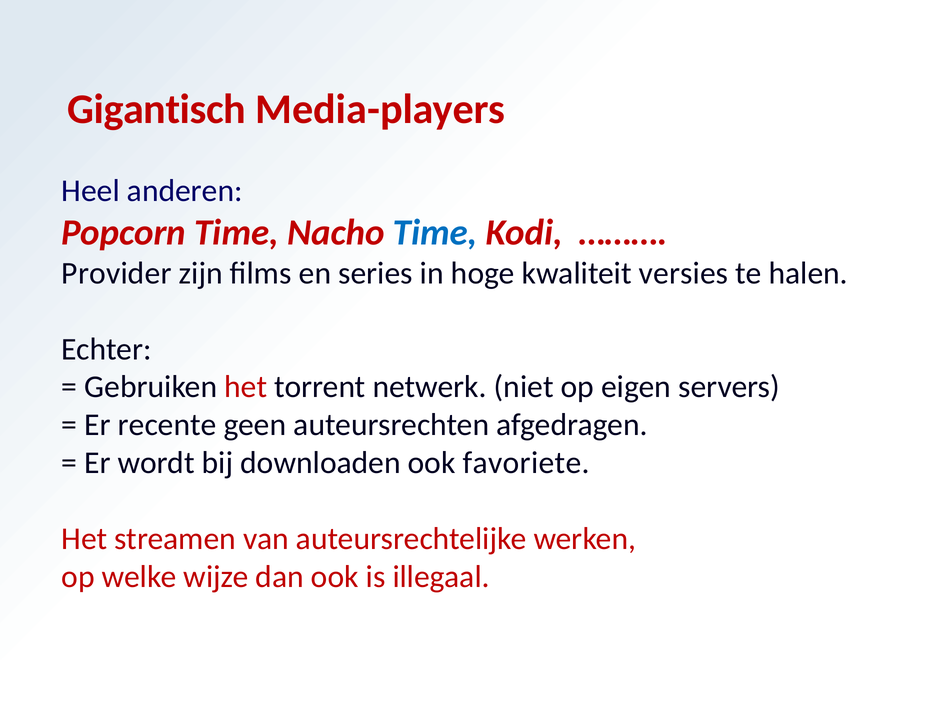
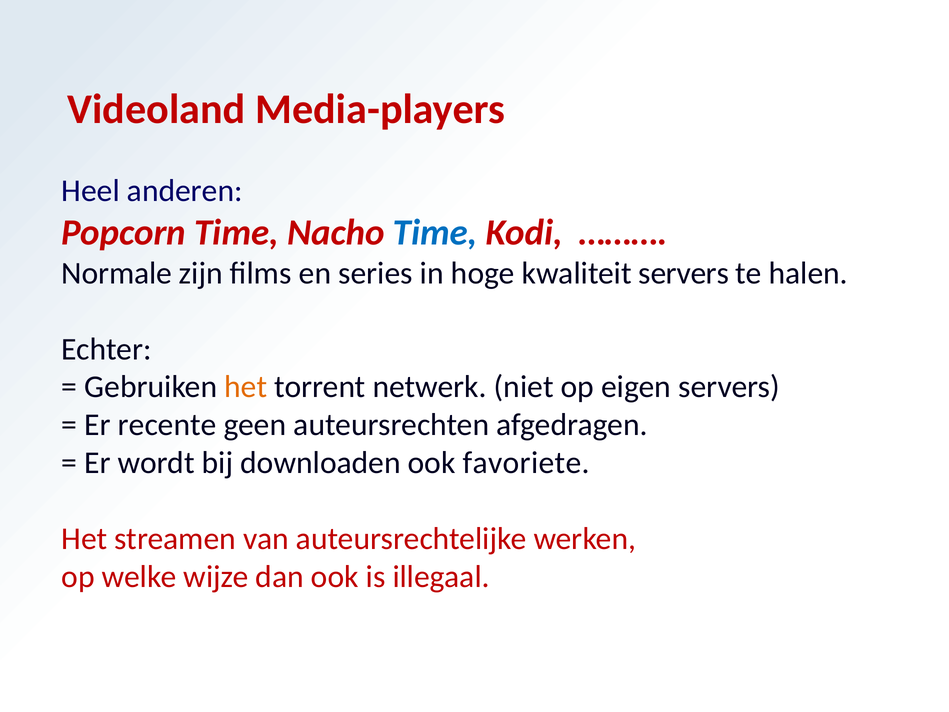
Gigantisch: Gigantisch -> Videoland (156, 109)
Provider: Provider -> Normale (117, 273)
kwaliteit versies: versies -> servers (684, 273)
het colour: red -> orange (246, 387)
